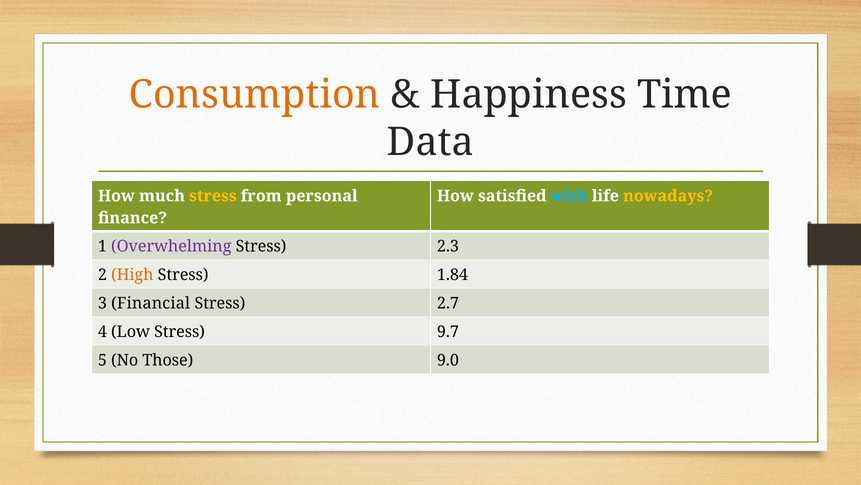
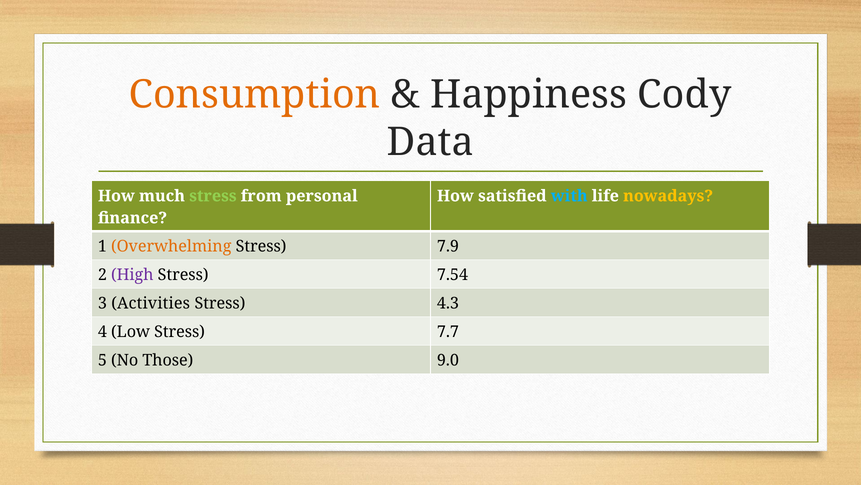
Time: Time -> Cody (684, 94)
stress colour: yellow -> light green (213, 196)
Overwhelming colour: purple -> orange (171, 246)
2.3: 2.3 -> 7.9 (448, 246)
High colour: orange -> purple (132, 275)
1.84: 1.84 -> 7.54 (452, 275)
Financial: Financial -> Activities (151, 303)
2.7: 2.7 -> 4.3 (448, 303)
9.7: 9.7 -> 7.7 (448, 331)
